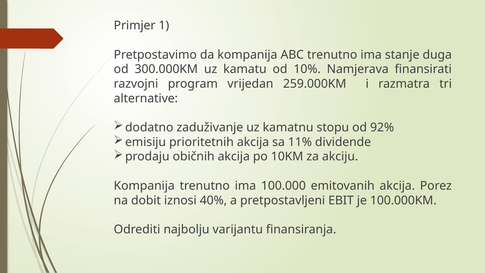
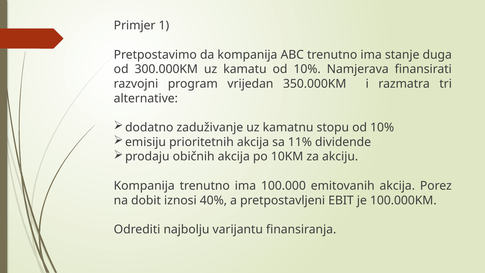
259.000KM: 259.000KM -> 350.000KM (315, 84)
stopu od 92%: 92% -> 10% (382, 127)
